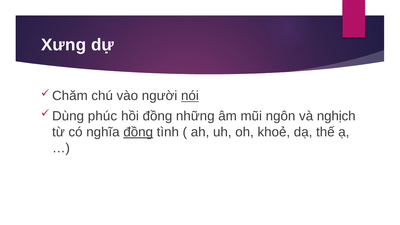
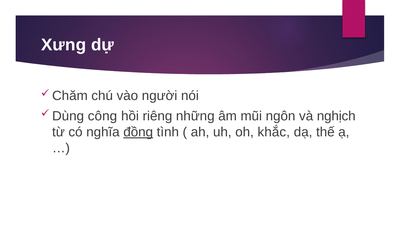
nói underline: present -> none (190, 96)
phúc: phúc -> công (102, 116)
hồi đồng: đồng -> riêng (157, 116)
khoẻ: khoẻ -> khắc (274, 132)
